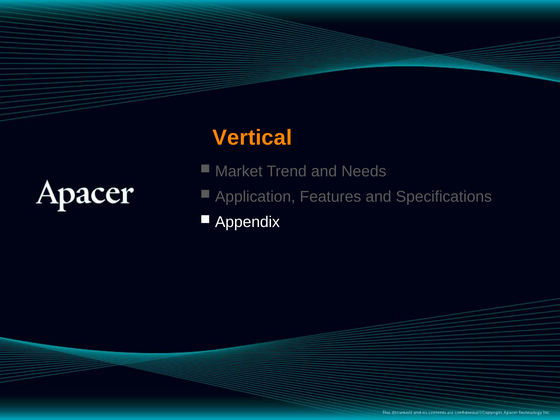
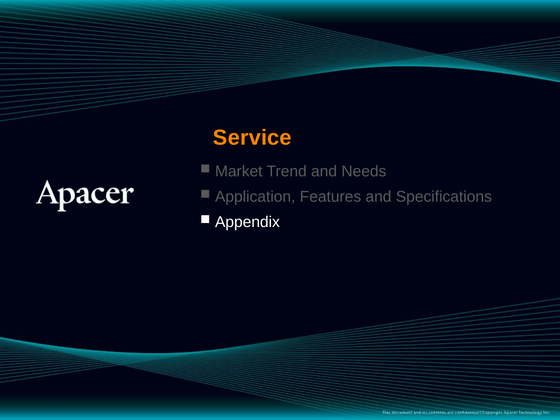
Vertical: Vertical -> Service (252, 138)
